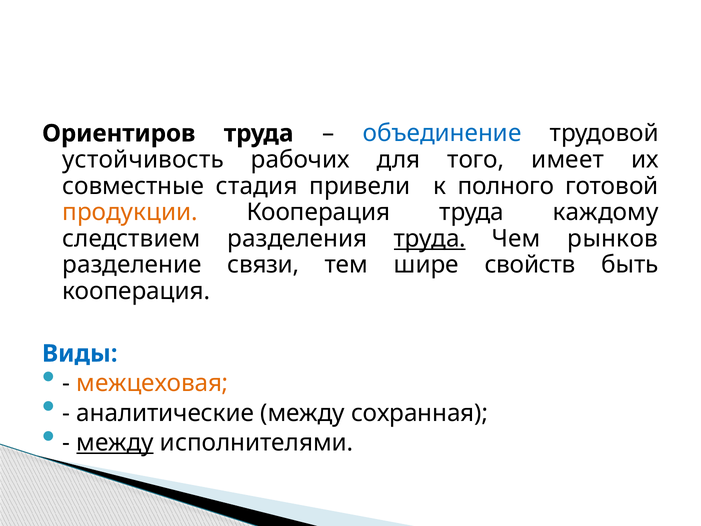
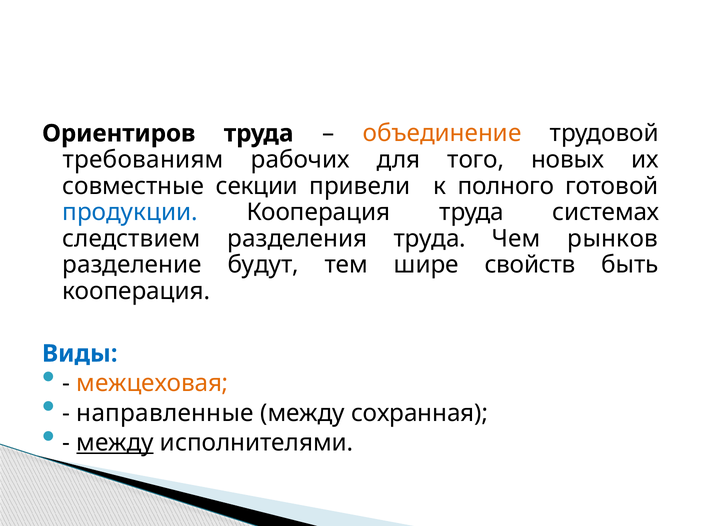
объединение colour: blue -> orange (442, 133)
устойчивость: устойчивость -> требованиям (143, 160)
имеет: имеет -> новых (568, 160)
стадия: стадия -> секции (257, 186)
продукции colour: orange -> blue (130, 212)
каждому: каждому -> системах (606, 212)
труда underline: present -> none (430, 238)
связи: связи -> будут (263, 265)
аналитические: аналитические -> направленные (165, 413)
